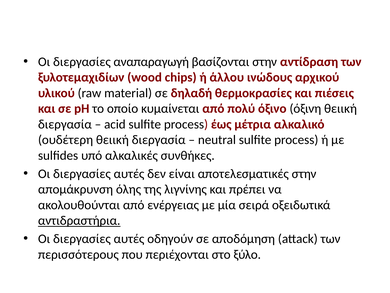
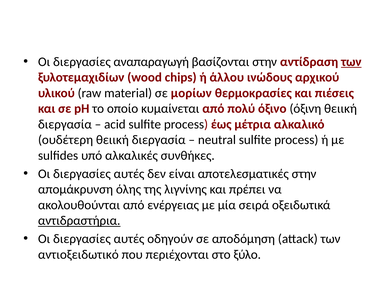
των underline: none -> present (351, 62)
δηλαδή: δηλαδή -> μορίων (191, 93)
περισσότερους: περισσότερους -> αντιοξειδωτικό (78, 254)
